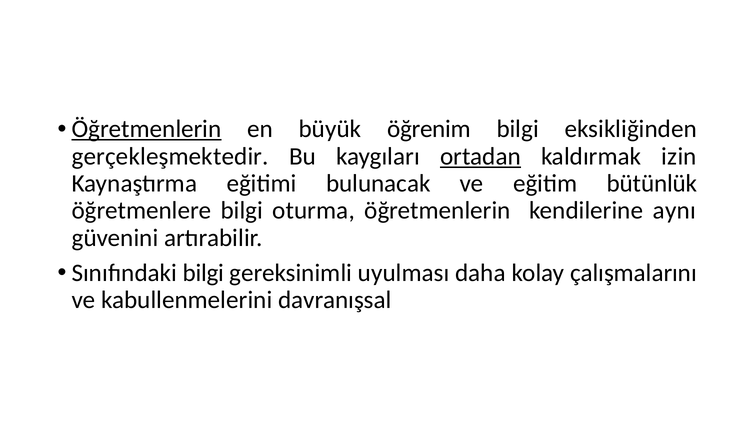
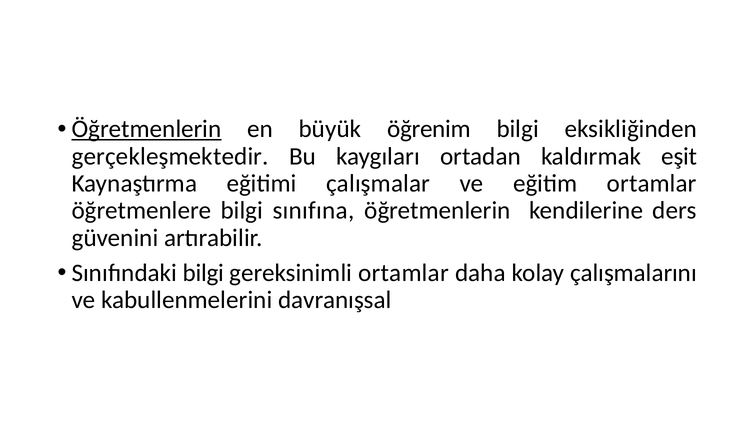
ortadan underline: present -> none (480, 157)
izin: izin -> eşit (679, 157)
bulunacak: bulunacak -> çalışmalar (378, 184)
eğitim bütünlük: bütünlük -> ortamlar (652, 184)
oturma: oturma -> sınıfına (314, 211)
aynı: aynı -> ders (675, 211)
gereksinimli uyulması: uyulması -> ortamlar (404, 273)
